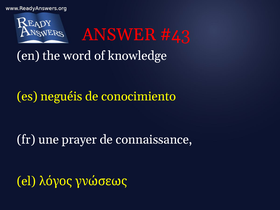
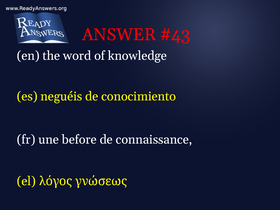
prayer: prayer -> before (79, 140)
